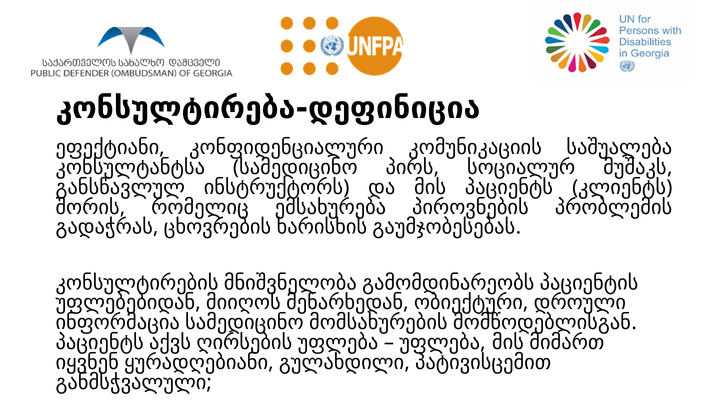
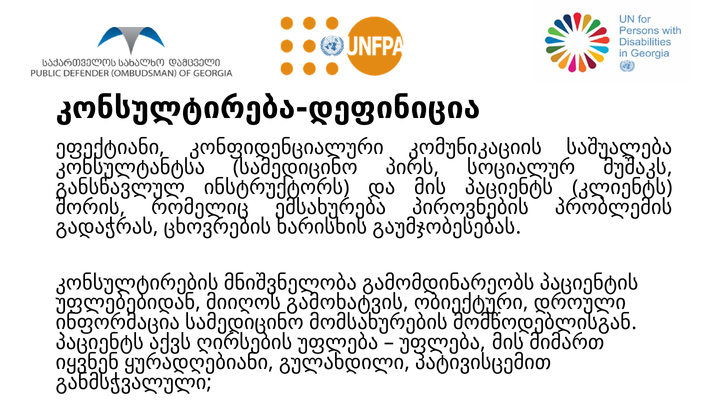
მენარხედან: მენარხედან -> გამოხატვის (345, 303)
